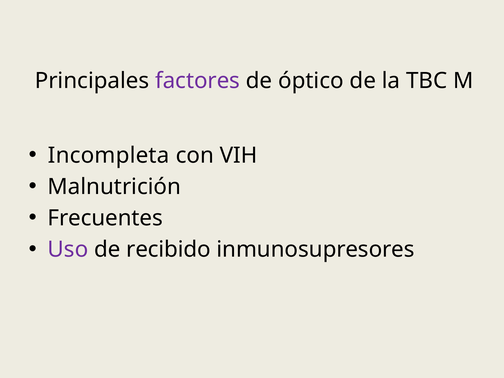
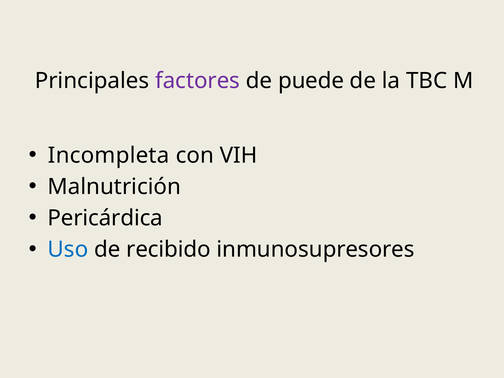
óptico: óptico -> puede (311, 81)
Frecuentes: Frecuentes -> Pericárdica (105, 218)
Uso colour: purple -> blue (68, 249)
